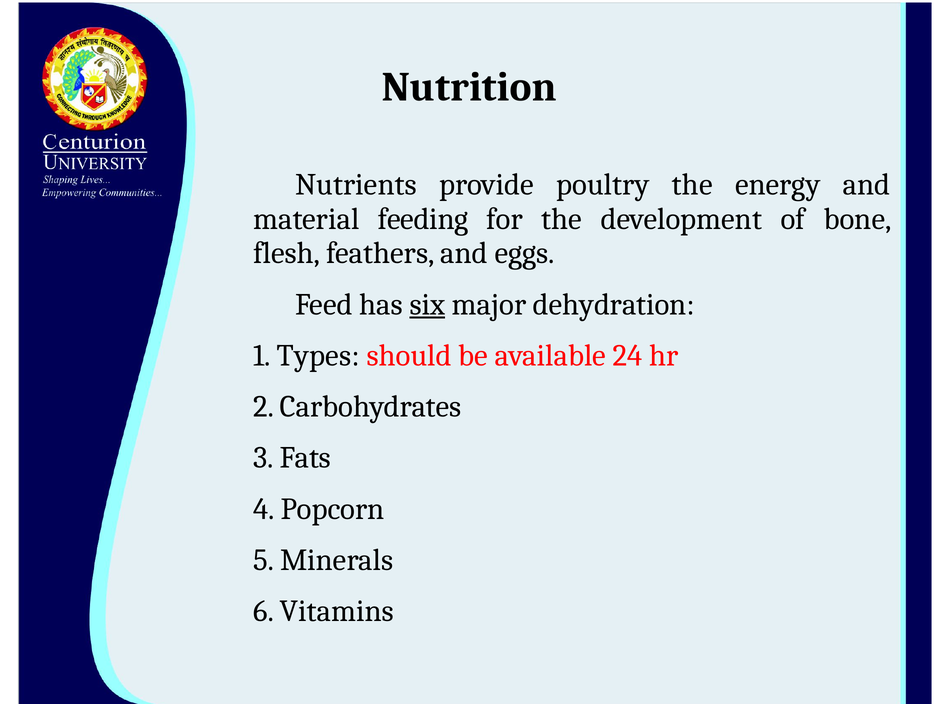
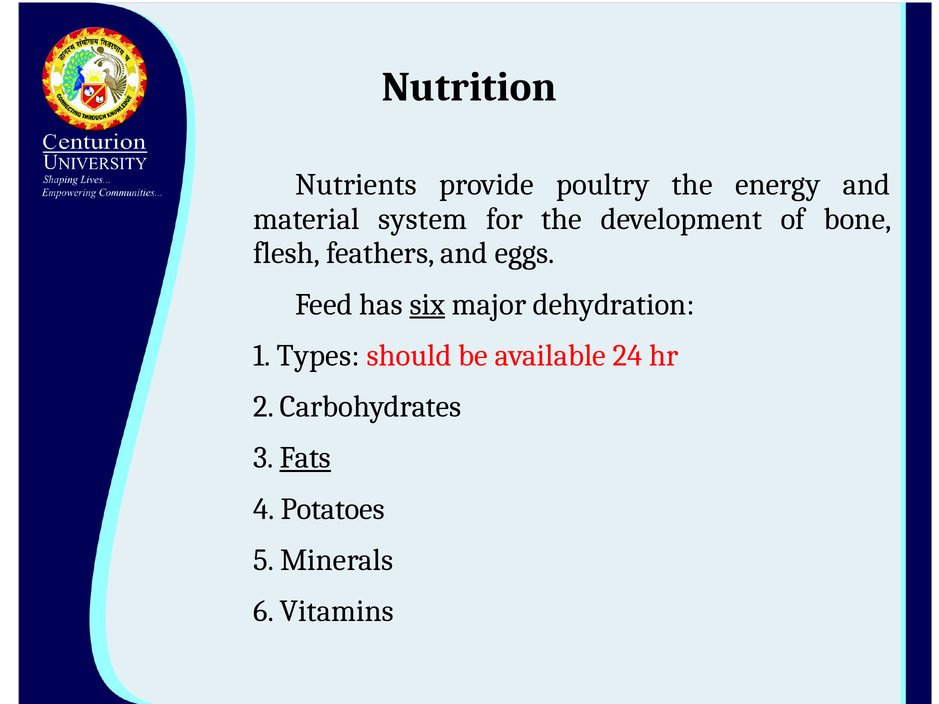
feeding: feeding -> system (423, 219)
Fats underline: none -> present (305, 458)
Popcorn: Popcorn -> Potatoes (333, 509)
